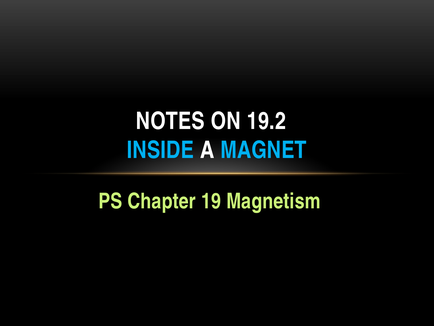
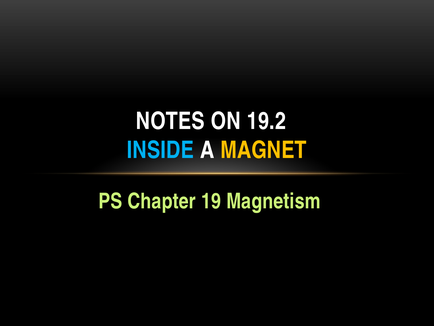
MAGNET colour: light blue -> yellow (264, 150)
